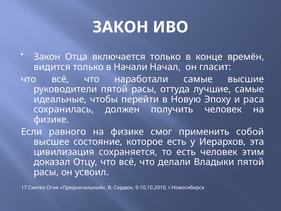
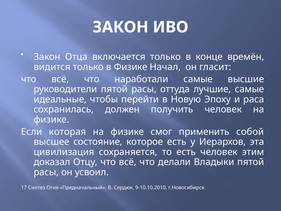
в Начали: Начали -> Физике (131, 67)
равного: равного -> которая (68, 132)
